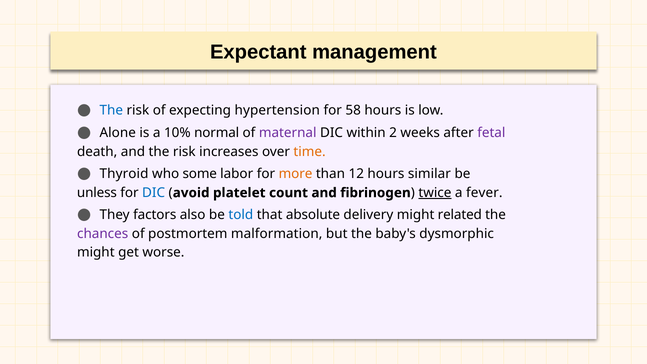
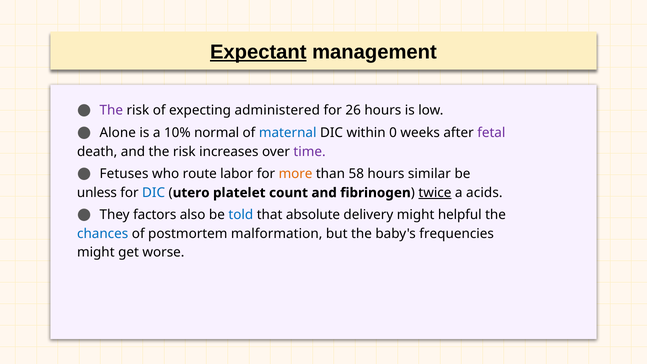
Expectant underline: none -> present (258, 52)
The colour: blue -> purple (111, 110)
hypertension: hypertension -> administered (277, 110)
58: 58 -> 26 (353, 110)
maternal colour: purple -> blue (288, 133)
2: 2 -> 0 (393, 133)
time colour: orange -> purple (310, 152)
Thyroid: Thyroid -> Fetuses (124, 174)
some: some -> route (200, 174)
12: 12 -> 58 (356, 174)
avoid: avoid -> utero (191, 193)
fever: fever -> acids (484, 193)
related: related -> helpful (460, 215)
chances colour: purple -> blue (103, 234)
dysmorphic: dysmorphic -> frequencies (457, 234)
